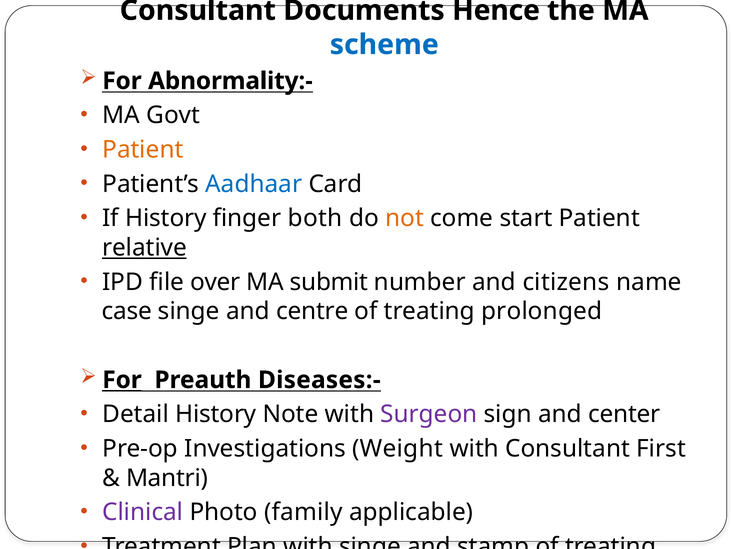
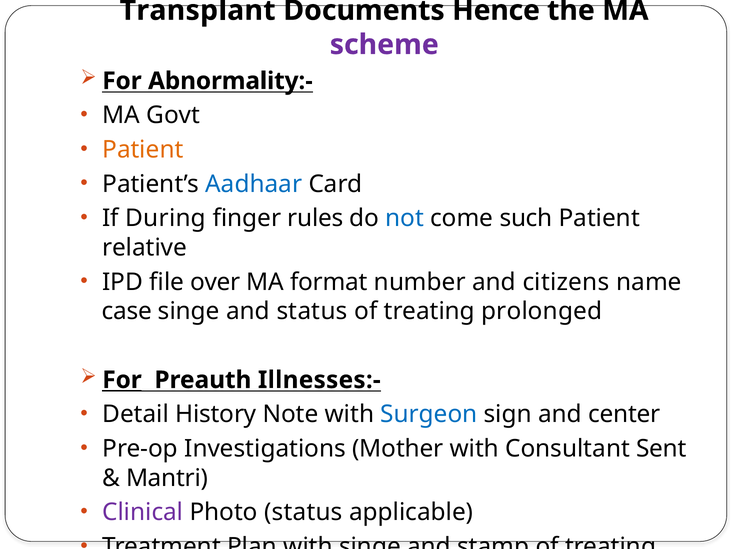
Consultant: Consultant -> Transplant (198, 10)
scheme colour: blue -> purple (384, 45)
If History: History -> During (166, 218)
both: both -> rules (315, 218)
not colour: orange -> blue (405, 218)
start: start -> such (526, 218)
relative underline: present -> none (145, 248)
submit: submit -> format (329, 282)
and centre: centre -> status (312, 311)
Diseases:-: Diseases:- -> Illnesses:- (319, 380)
Surgeon colour: purple -> blue (429, 414)
Weight: Weight -> Mother (398, 449)
First: First -> Sent (661, 449)
Photo family: family -> status (303, 512)
